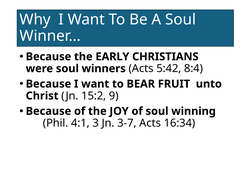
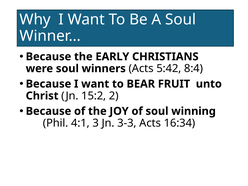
9: 9 -> 2 (114, 96)
3-7: 3-7 -> 3-3 (127, 123)
